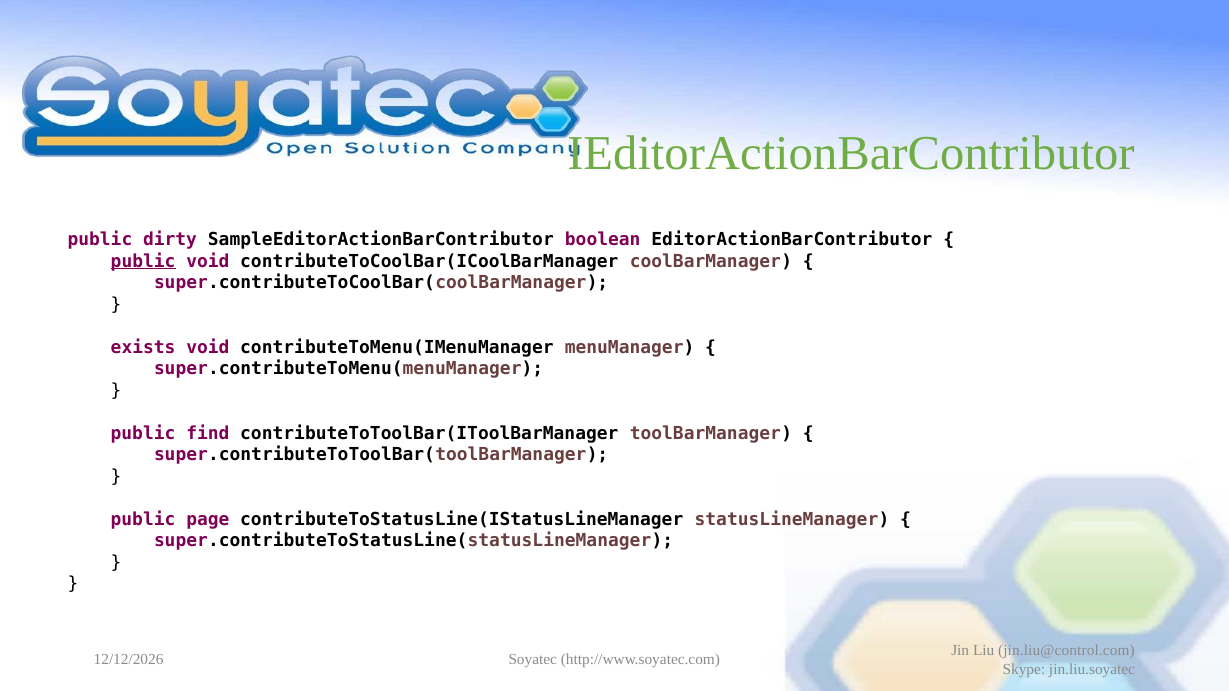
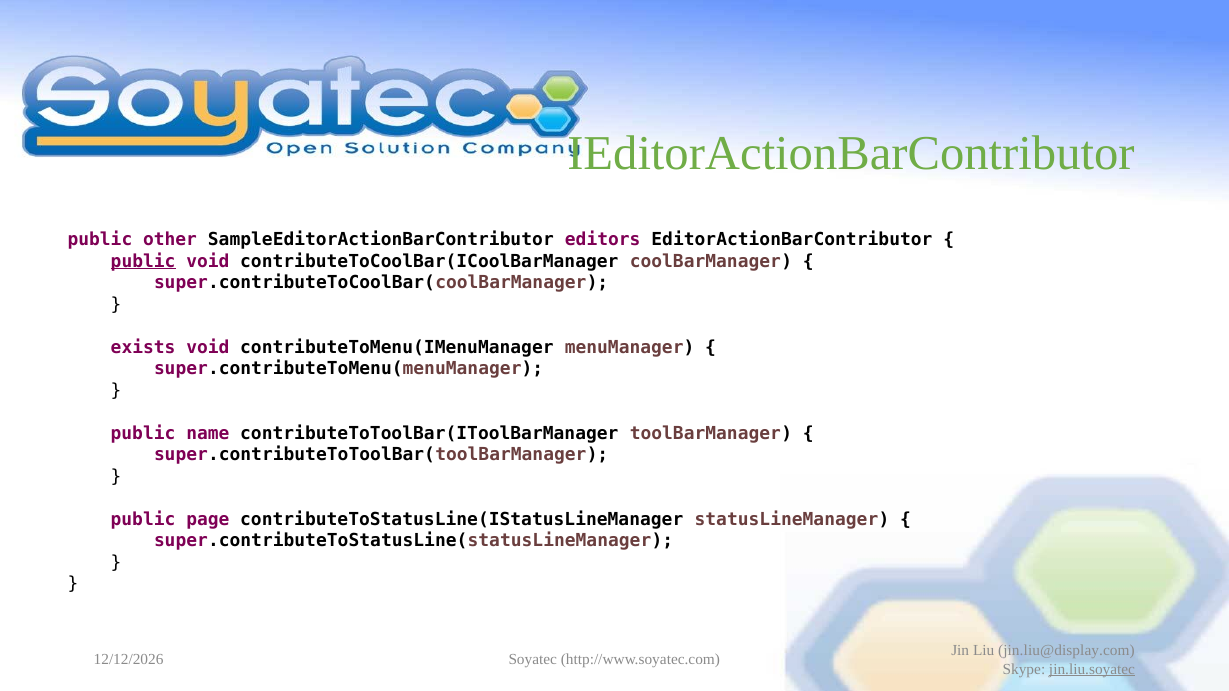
dirty: dirty -> other (170, 240)
boolean: boolean -> editors (603, 240)
find: find -> name (208, 433)
jin.liu@control.com: jin.liu@control.com -> jin.liu@display.com (1066, 651)
jin.liu.soyatec underline: none -> present (1092, 669)
